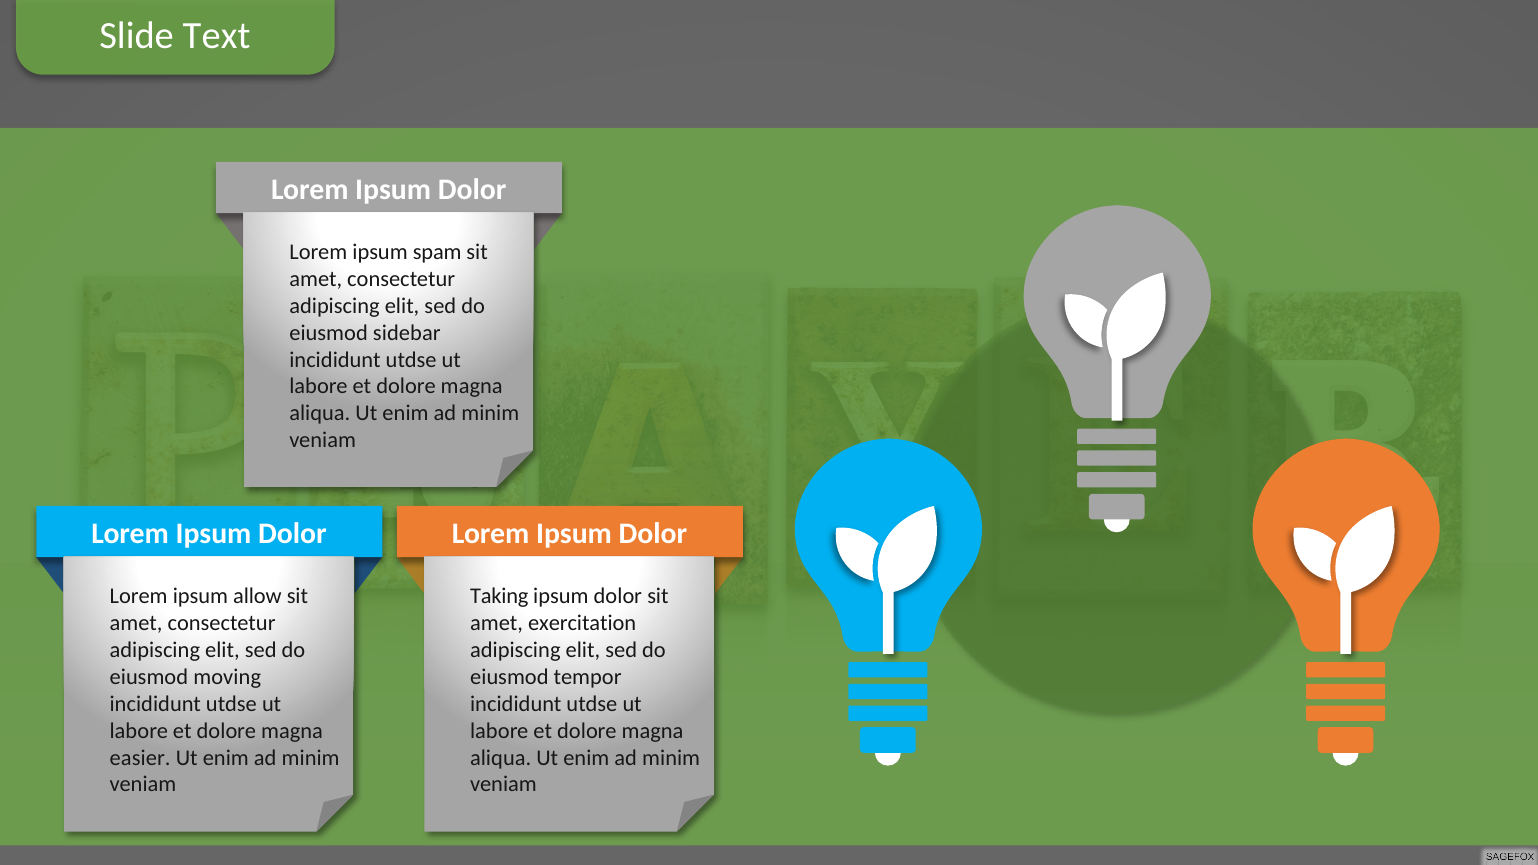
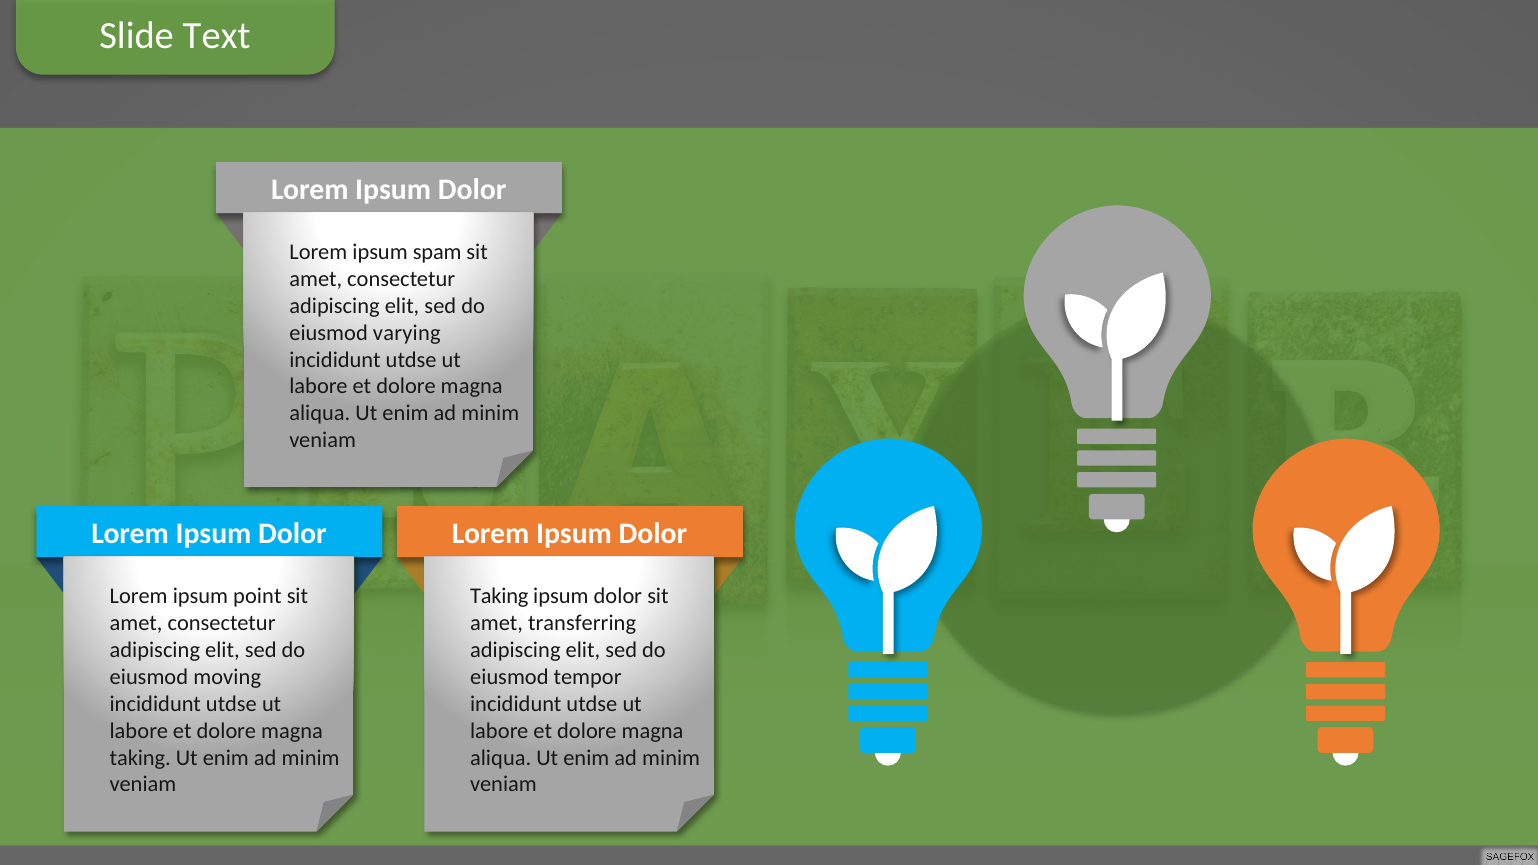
sidebar: sidebar -> varying (407, 333)
allow: allow -> point (257, 596)
exercitation: exercitation -> transferring (582, 623)
easier: easier -> taking (140, 758)
